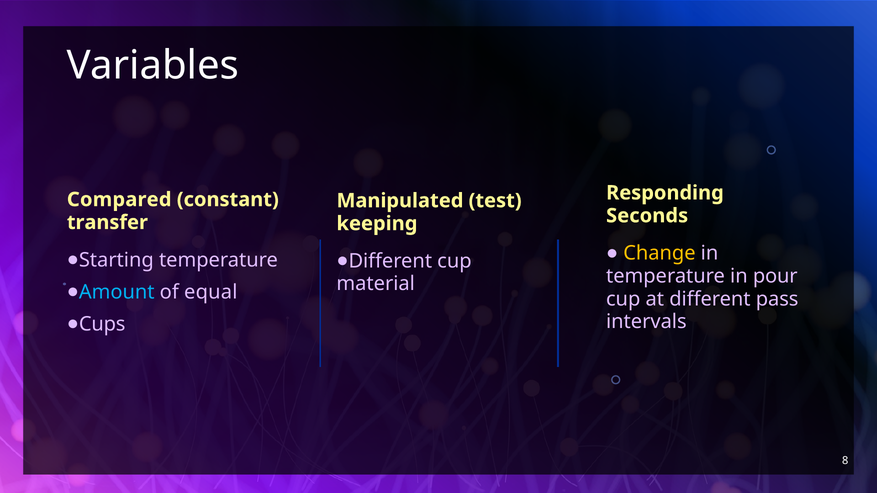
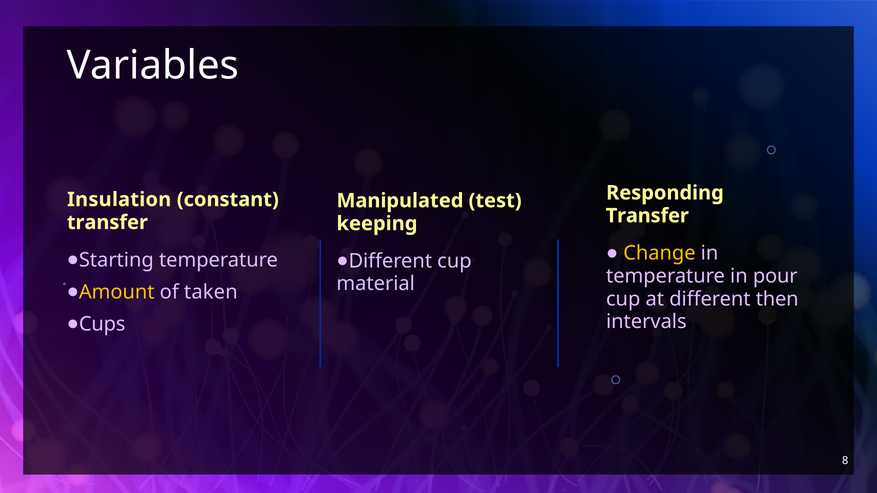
Compared: Compared -> Insulation (119, 200)
Seconds: Seconds -> Transfer (647, 216)
Amount colour: light blue -> yellow (117, 292)
equal: equal -> taken (211, 292)
pass: pass -> then (777, 299)
